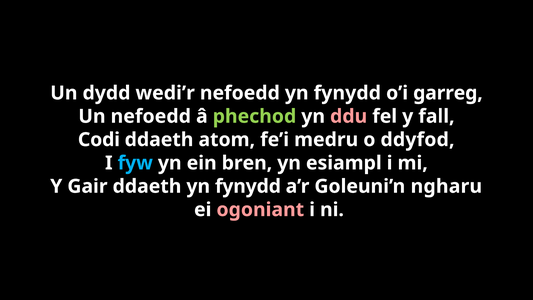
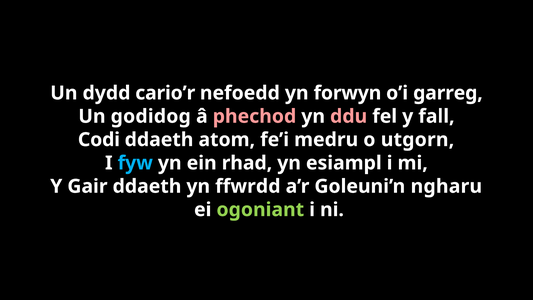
wedi’r: wedi’r -> cario’r (165, 93)
nefoedd yn fynydd: fynydd -> forwyn (347, 93)
Un nefoedd: nefoedd -> godidog (151, 116)
phechod colour: light green -> pink (254, 116)
ddyfod: ddyfod -> utgorn (417, 140)
bren: bren -> rhad (247, 163)
ddaeth yn fynydd: fynydd -> ffwrdd (248, 186)
ogoniant colour: pink -> light green (260, 210)
